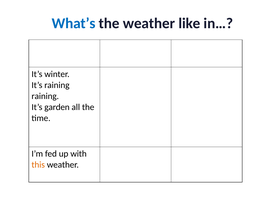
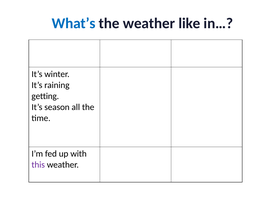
raining: raining -> getting (45, 96)
garden: garden -> season (57, 107)
this colour: orange -> purple (38, 165)
